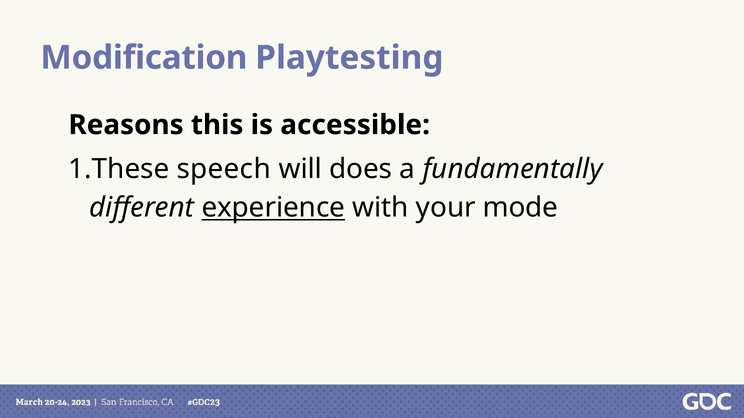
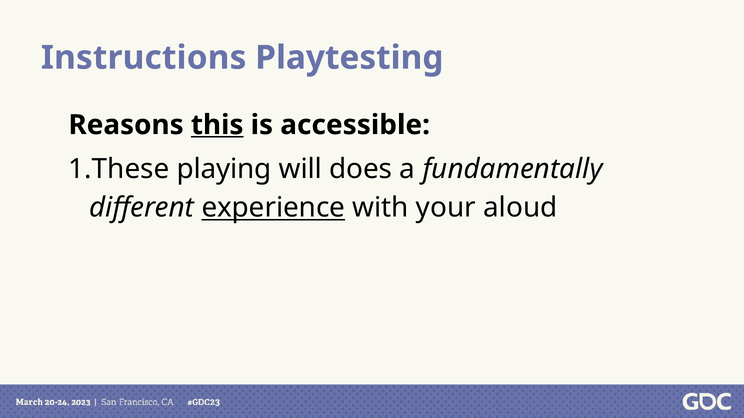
Modification: Modification -> Instructions (144, 58)
this underline: none -> present (217, 125)
speech: speech -> playing (224, 169)
mode: mode -> aloud (520, 208)
